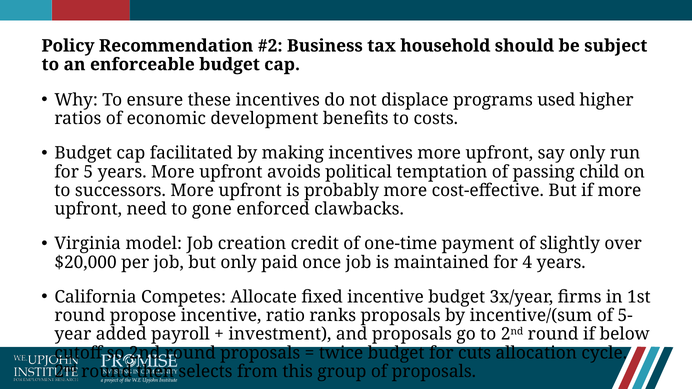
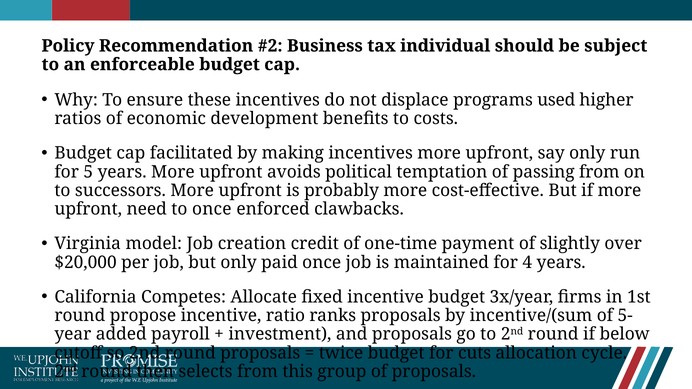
household: household -> individual (445, 46)
passing child: child -> from (599, 172)
to gone: gone -> once (212, 209)
